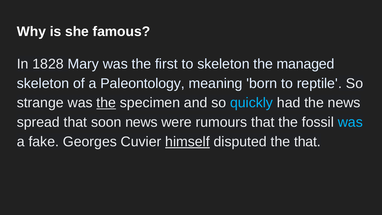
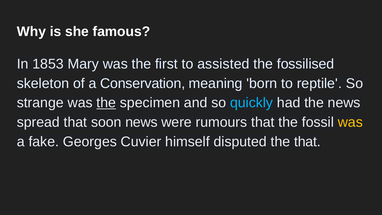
1828: 1828 -> 1853 (48, 64)
to skeleton: skeleton -> assisted (223, 64)
managed: managed -> fossilised (306, 64)
Paleontology: Paleontology -> Conservation (143, 83)
was colour: light blue -> yellow (350, 122)
himself underline: present -> none (187, 142)
